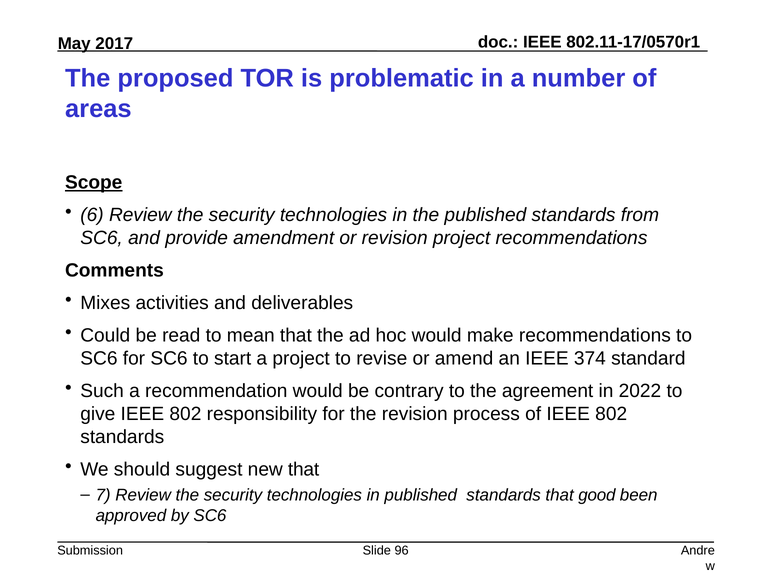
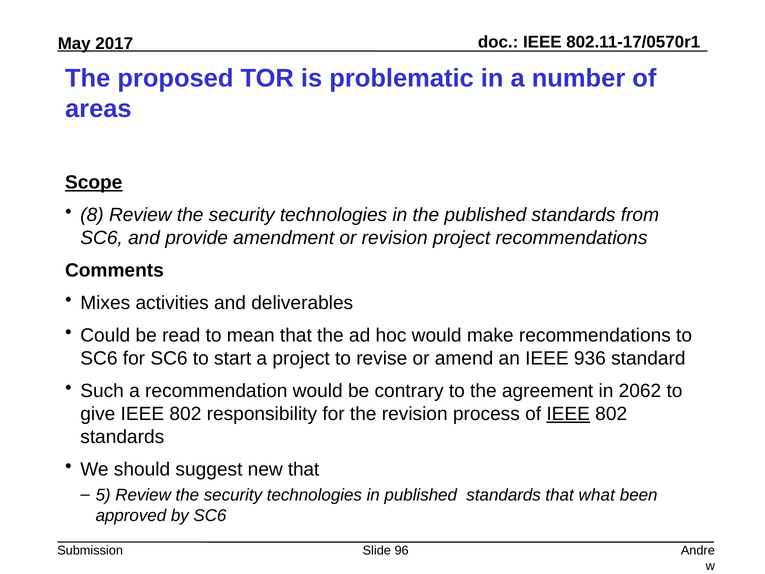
6: 6 -> 8 (92, 215)
374: 374 -> 936 (590, 358)
2022: 2022 -> 2062 (640, 391)
IEEE underline: none -> present (568, 414)
7: 7 -> 5 (103, 495)
good: good -> what (597, 495)
